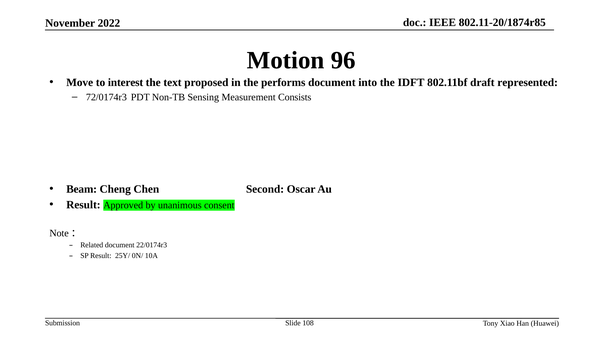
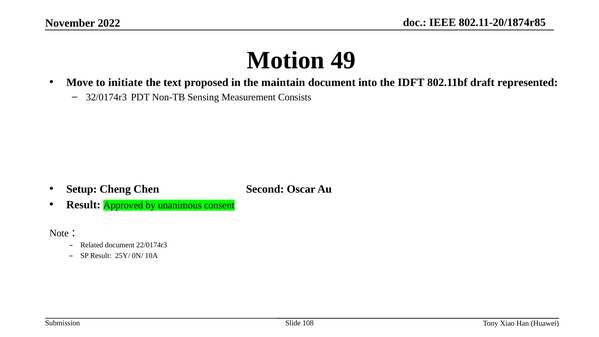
96: 96 -> 49 (343, 60)
interest: interest -> initiate (125, 82)
performs: performs -> maintain (283, 82)
72/0174r3: 72/0174r3 -> 32/0174r3 (106, 97)
Beam: Beam -> Setup (82, 189)
